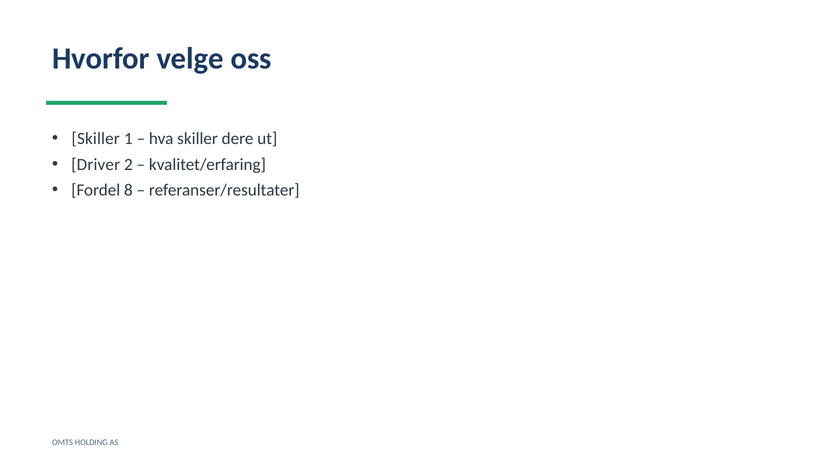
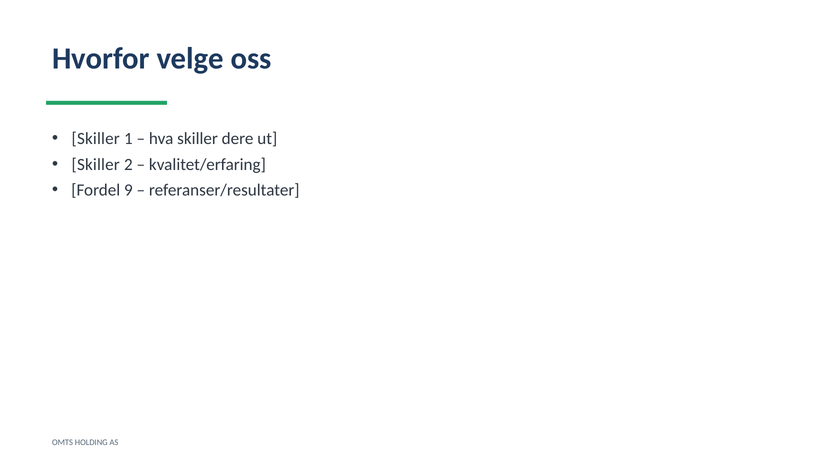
Driver: Driver -> Skiller (96, 164)
8: 8 -> 9 (128, 190)
